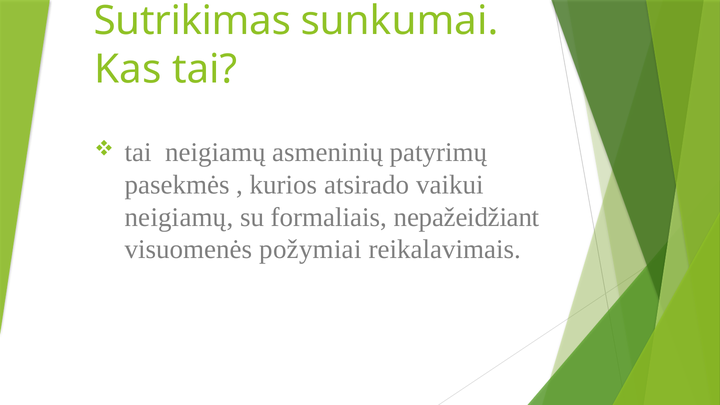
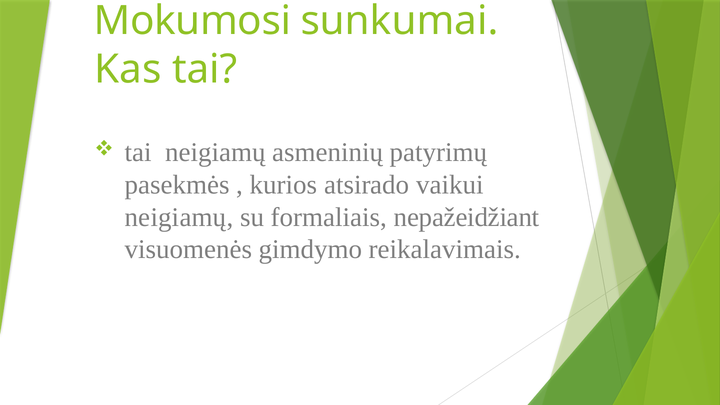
Sutrikimas: Sutrikimas -> Mokumosi (192, 21)
požymiai: požymiai -> gimdymo (311, 250)
